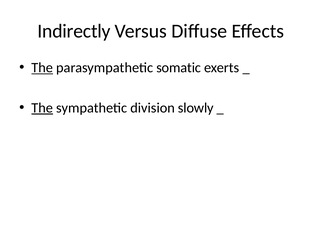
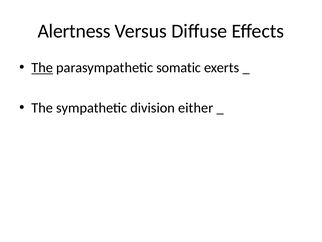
Indirectly: Indirectly -> Alertness (74, 31)
The underline: present -> none (42, 108)
slowly: slowly -> either (196, 108)
